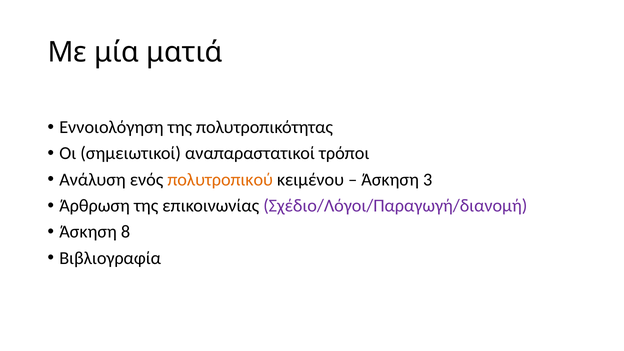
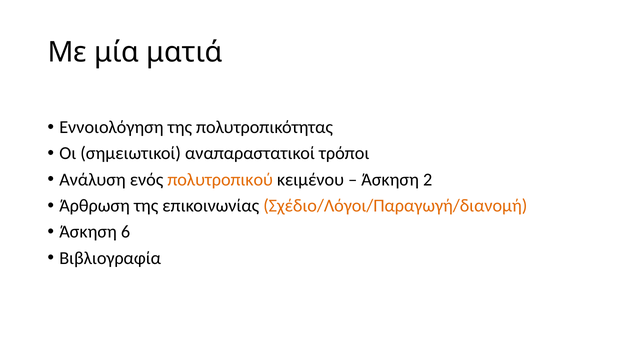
3: 3 -> 2 (428, 180)
Σχέδιο/Λόγοι/Παραγωγή/διανομή colour: purple -> orange (395, 206)
8: 8 -> 6 (126, 232)
